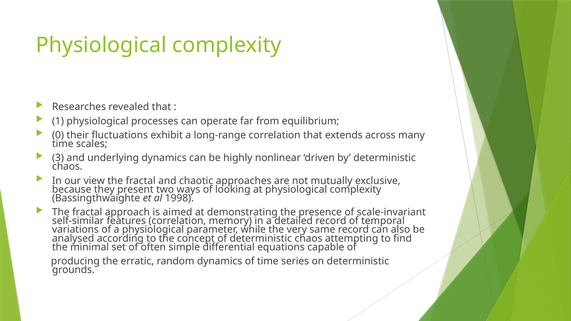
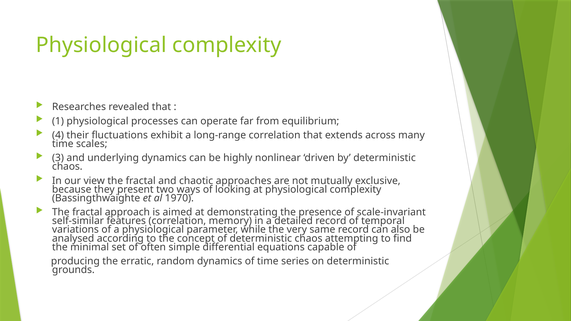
0: 0 -> 4 (58, 135)
1998: 1998 -> 1970 (179, 198)
